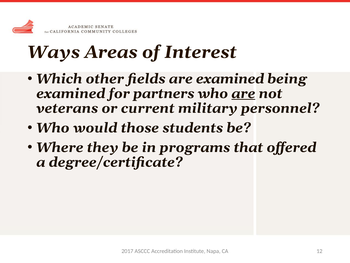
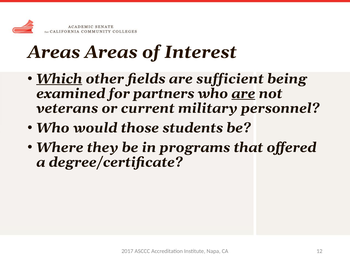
Ways: Ways -> Areas (54, 52)
Which underline: none -> present (59, 79)
are examined: examined -> sufficient (230, 79)
